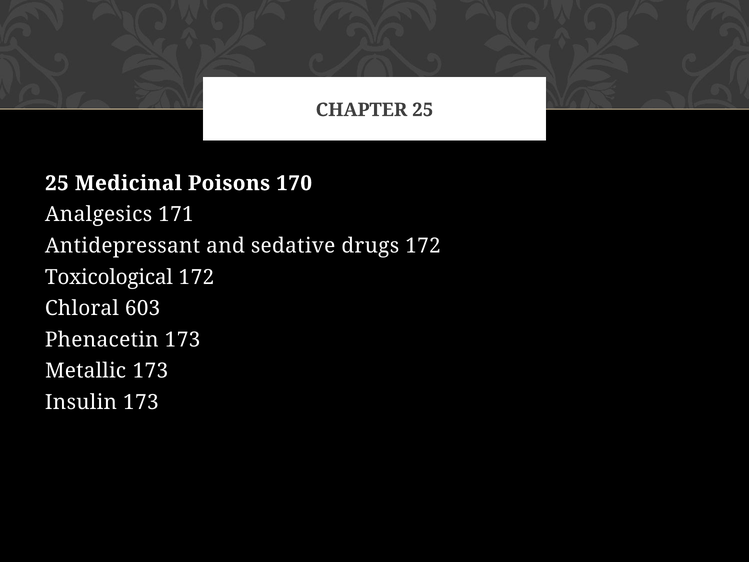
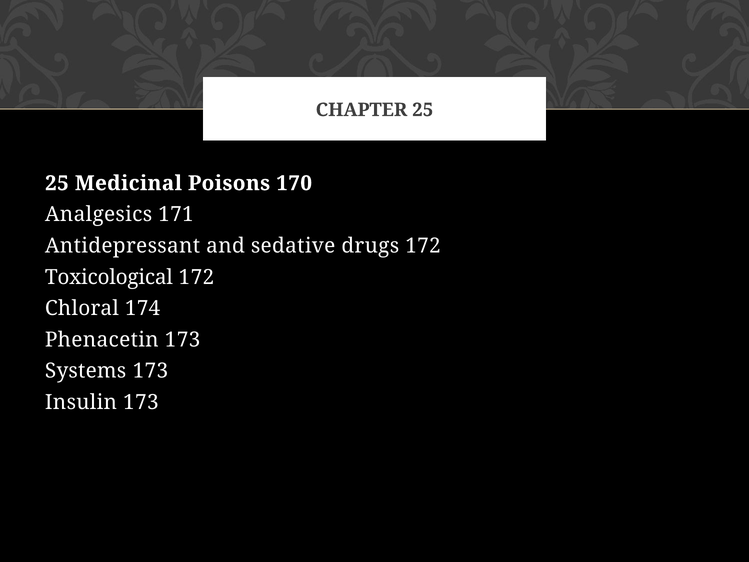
603: 603 -> 174 (143, 308)
Metallic: Metallic -> Systems (86, 371)
